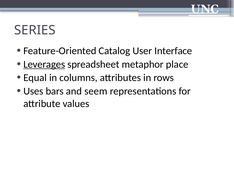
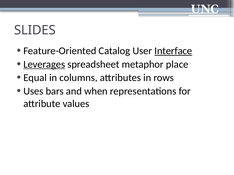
SERIES: SERIES -> SLIDES (35, 30)
Interface underline: none -> present (173, 51)
seem: seem -> when (96, 91)
